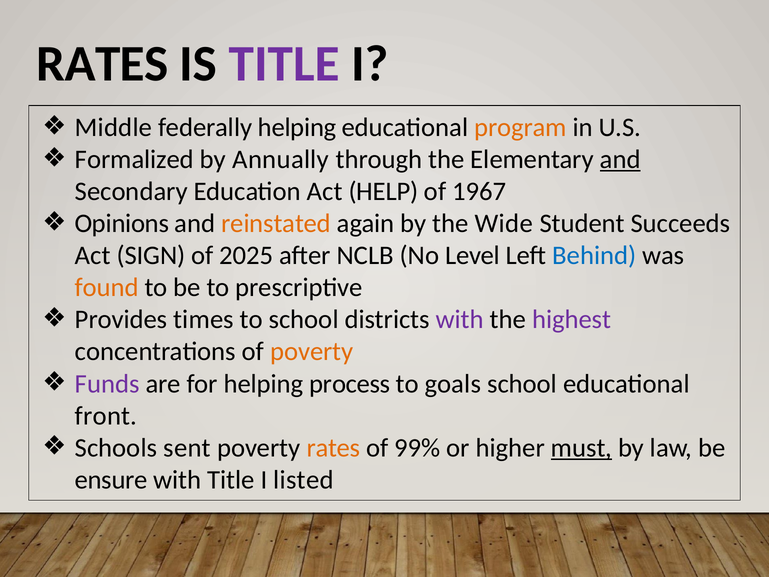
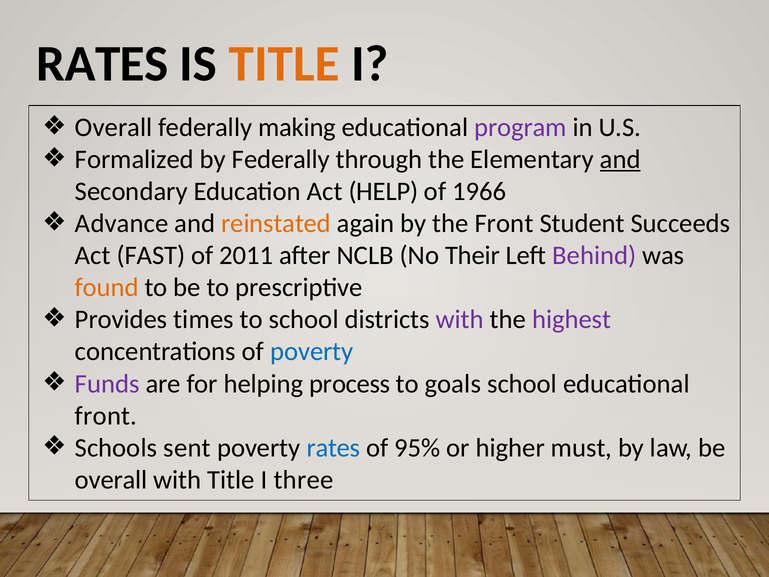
TITLE colour: purple -> orange (284, 64)
Middle: Middle -> Overall (114, 127)
federally helping: helping -> making (297, 127)
program colour: orange -> purple (520, 127)
by Annually: Annually -> Federally (281, 159)
1967: 1967 -> 1966 (479, 191)
Opinions: Opinions -> Advance (122, 223)
the Wide: Wide -> Front (504, 223)
SIGN: SIGN -> FAST (151, 255)
2025: 2025 -> 2011 (246, 255)
Level: Level -> Their (473, 255)
Behind colour: blue -> purple (594, 255)
poverty colour: orange -> blue (312, 351)
rates colour: orange -> blue (333, 448)
99%: 99% -> 95% (417, 448)
must underline: present -> none (582, 448)
ensure: ensure -> overall (111, 480)
listed: listed -> three (304, 480)
